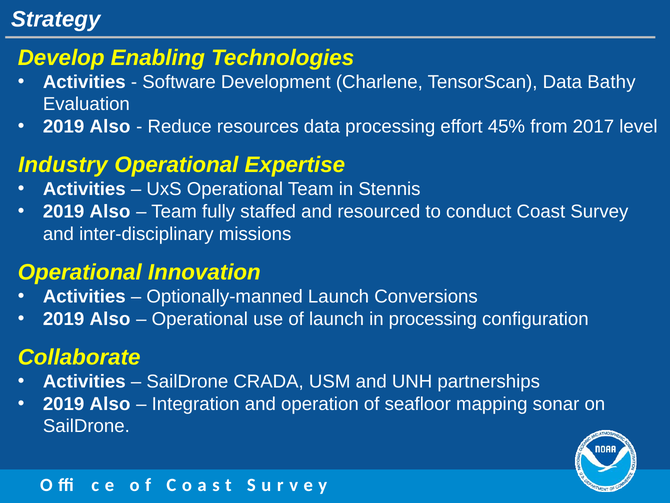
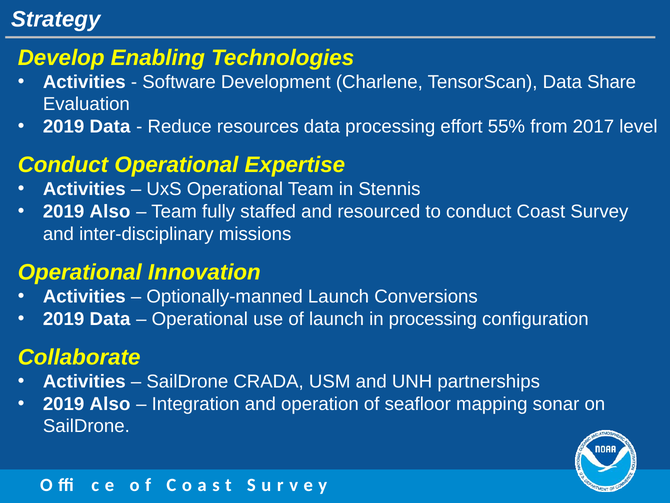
Bathy: Bathy -> Share (612, 82)
Also: Also -> Data (110, 127)
45%: 45% -> 55% (506, 127)
Industry: Industry -> Conduct (63, 165)
Also: Also -> Data (110, 319)
